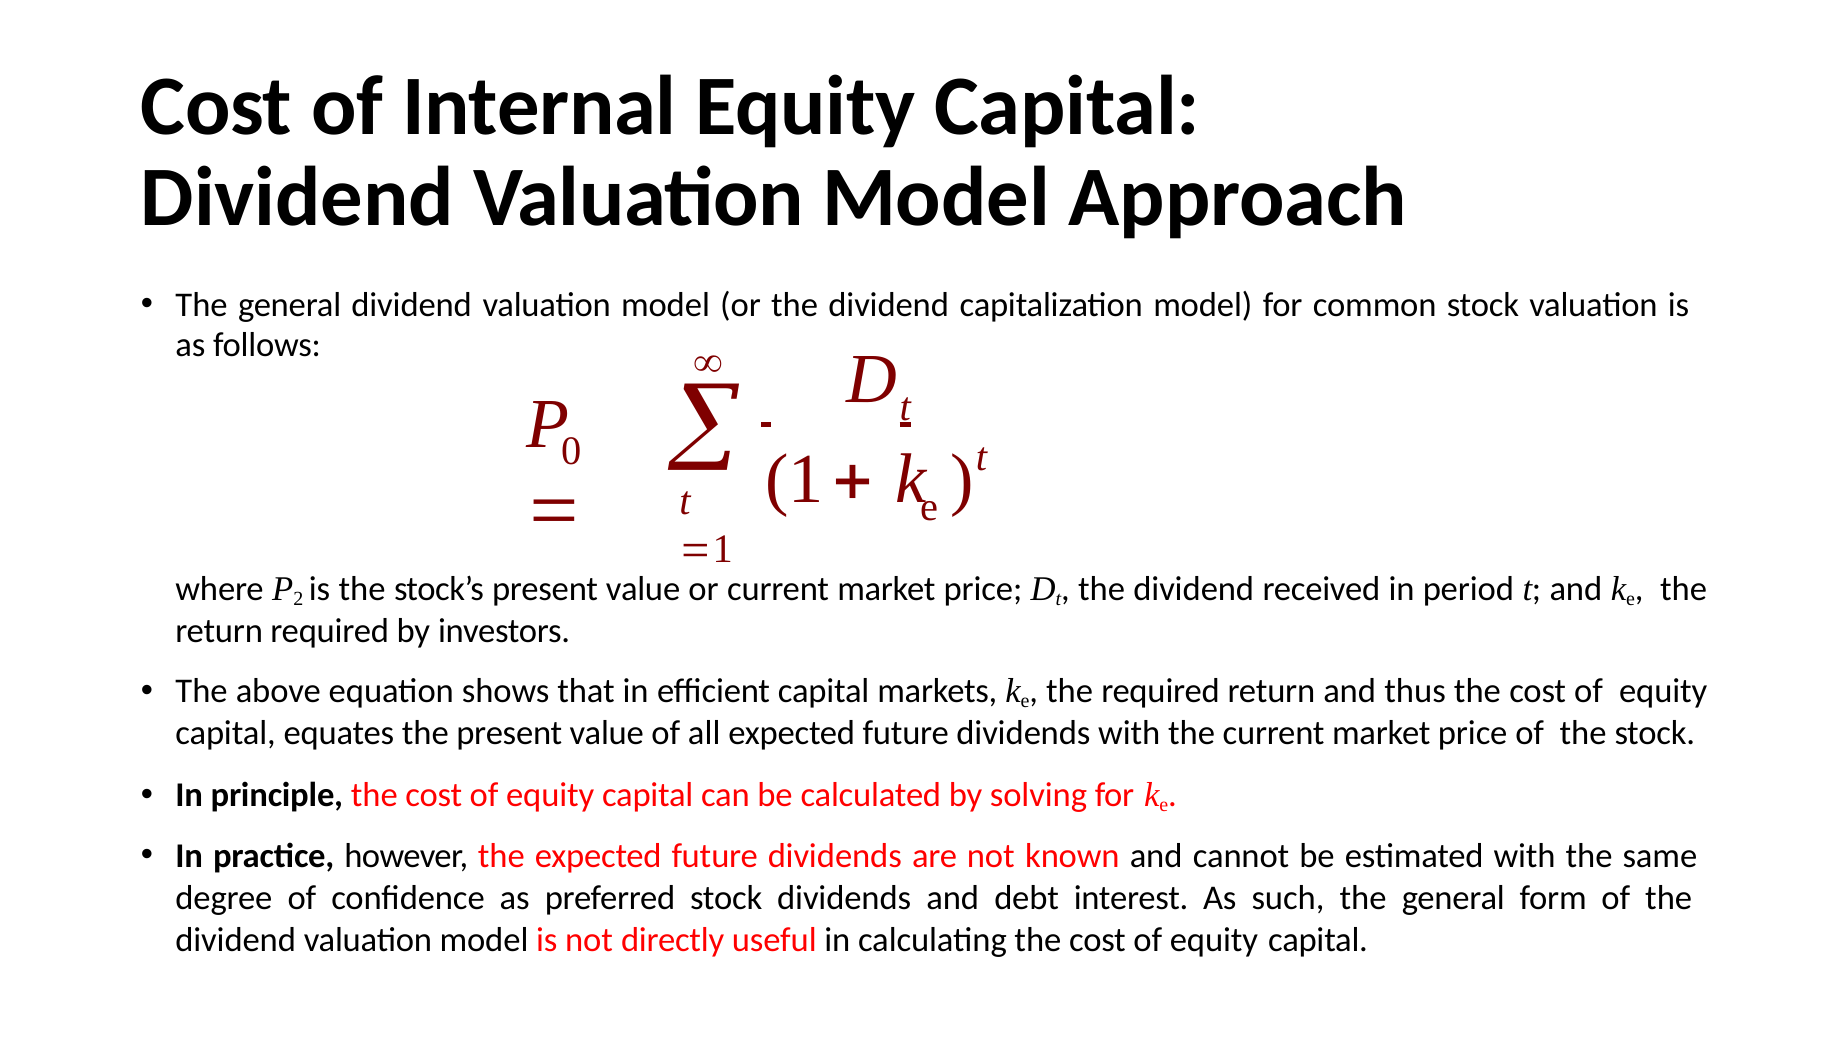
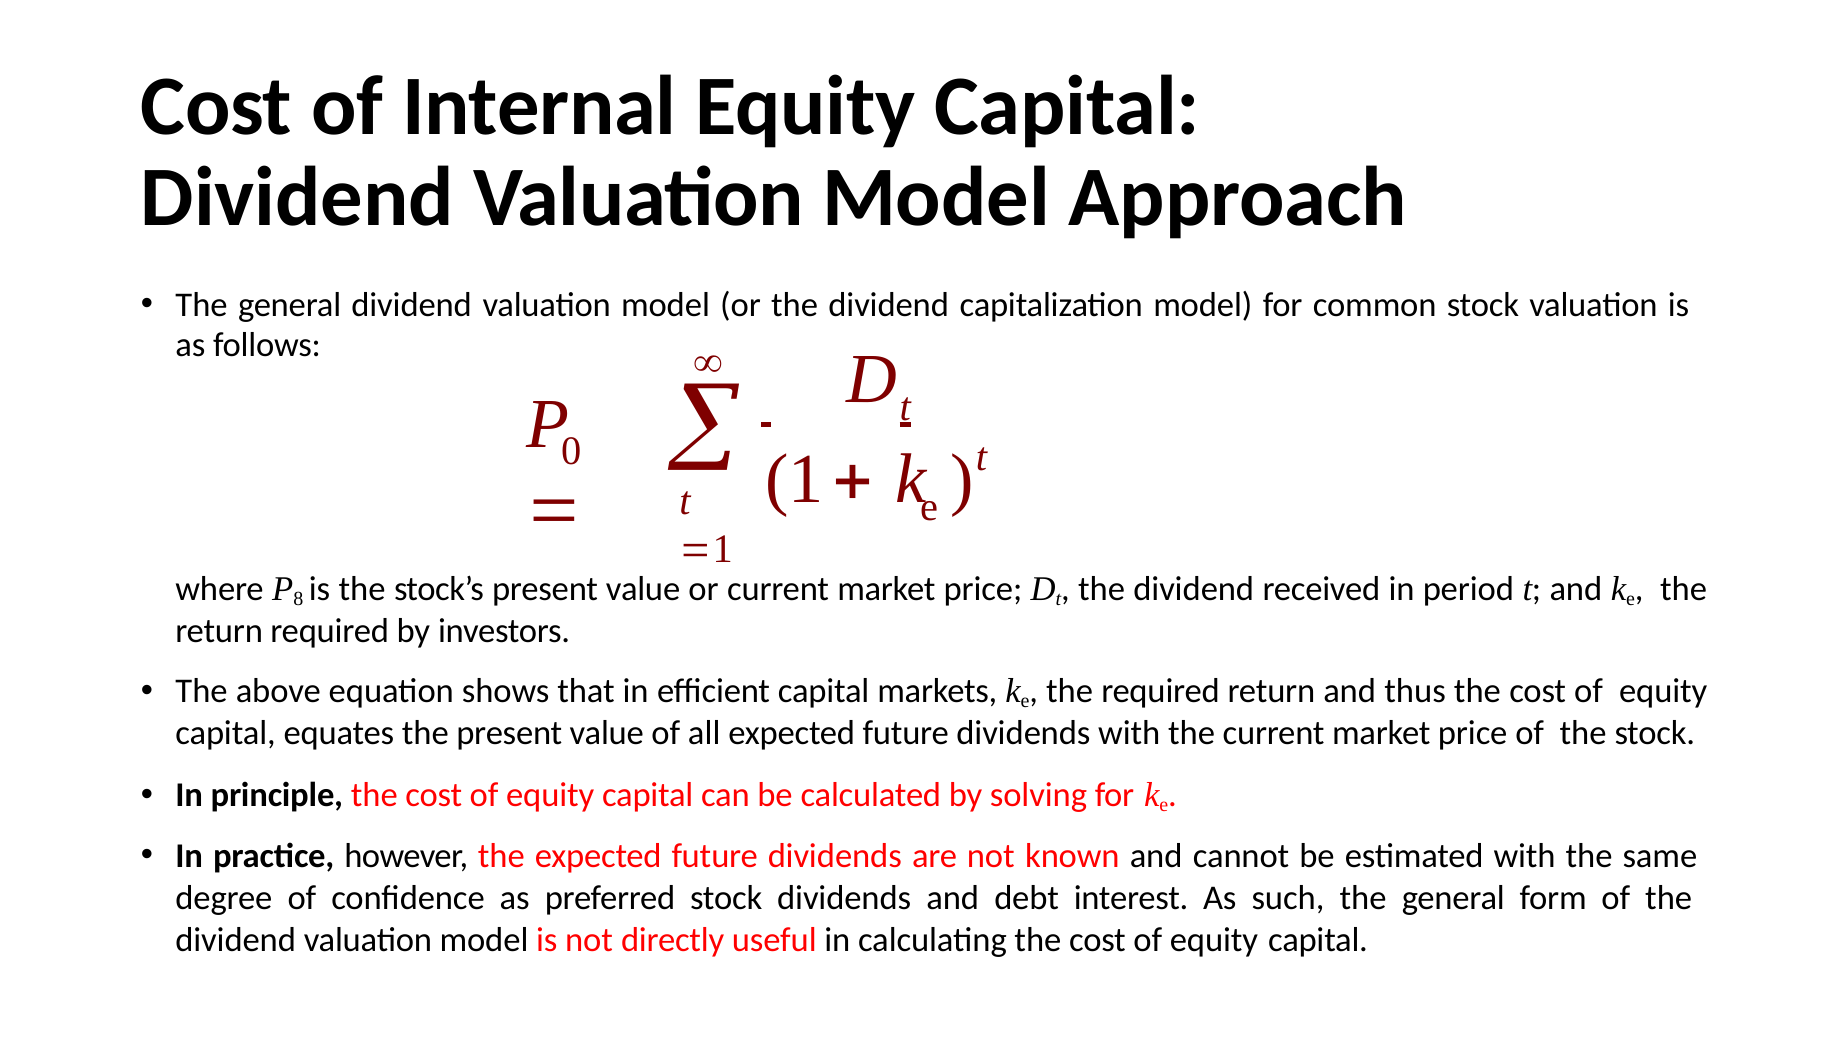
2: 2 -> 8 (298, 599)
